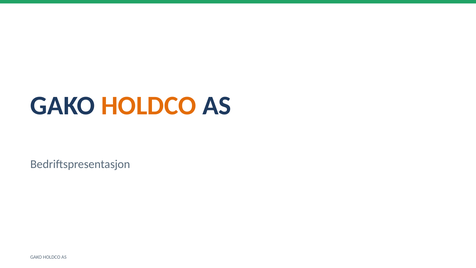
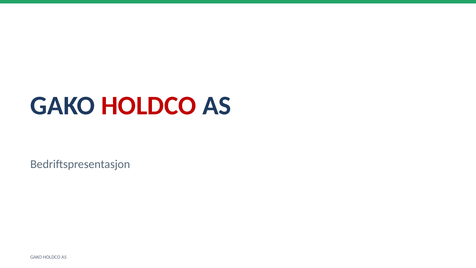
HOLDCO colour: orange -> red (149, 106)
